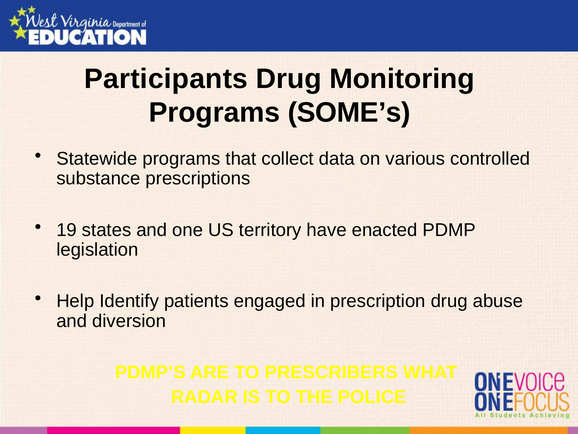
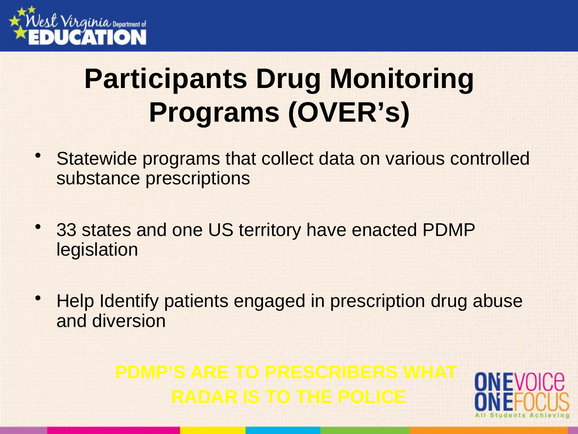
SOME’s: SOME’s -> OVER’s (349, 112)
19: 19 -> 33 (67, 230)
